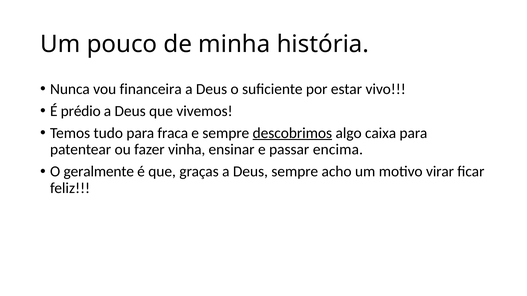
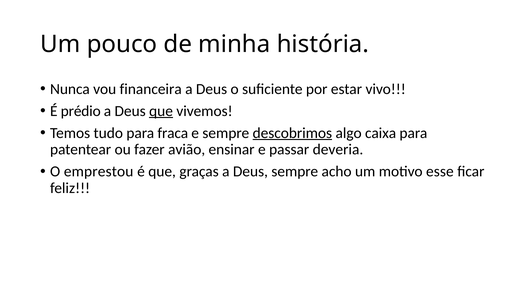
que underline: none -> present (161, 111)
vinha: vinha -> avião (187, 150)
encima: encima -> deveria (338, 150)
geralmente: geralmente -> emprestou (99, 172)
virar: virar -> esse (440, 172)
